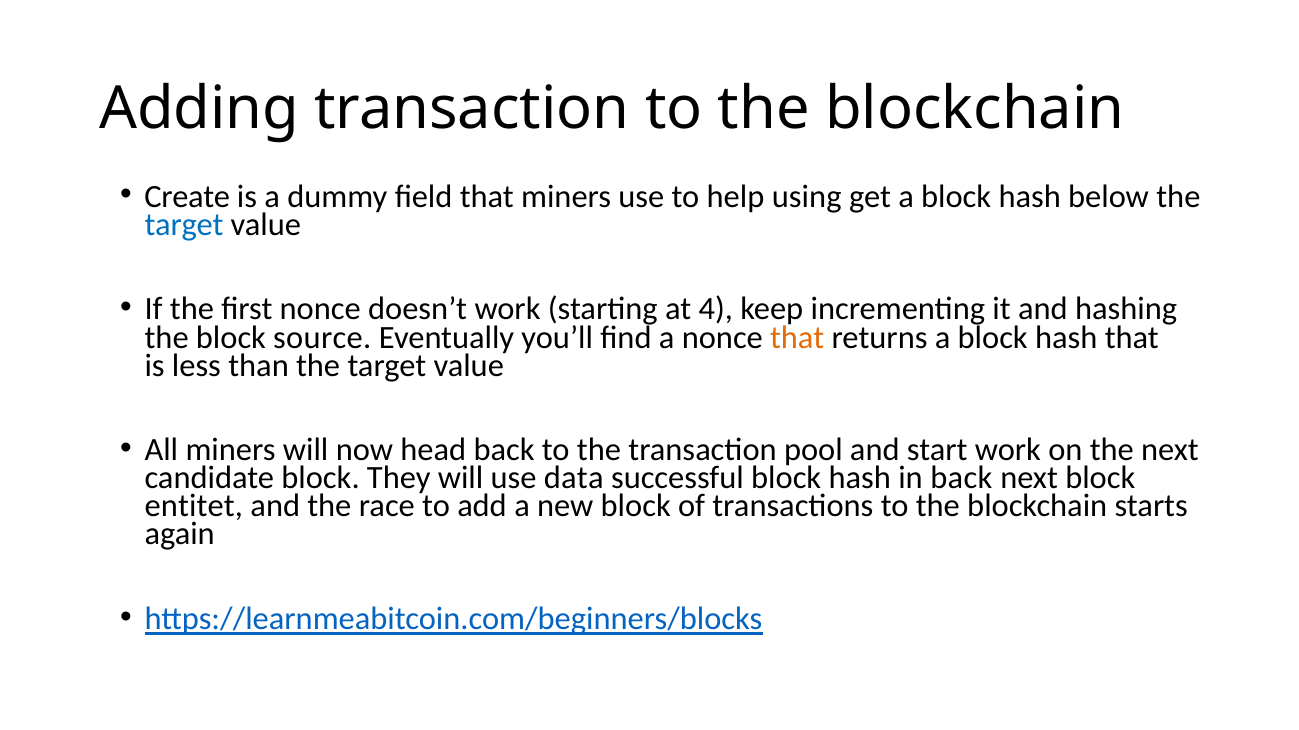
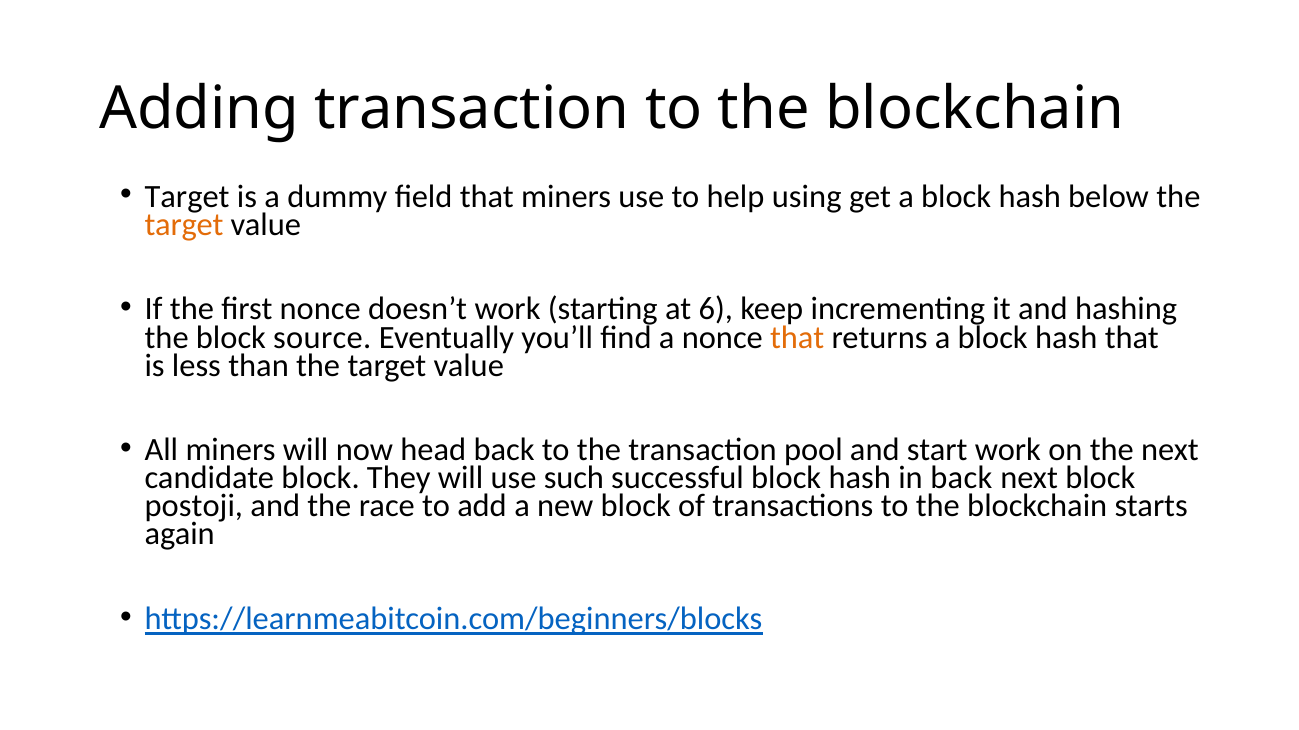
Create: Create -> Target (187, 197)
target colour: blue -> orange (184, 225)
4: 4 -> 6 (716, 310)
data: data -> such (574, 479)
entitet: entitet -> postoji (194, 507)
